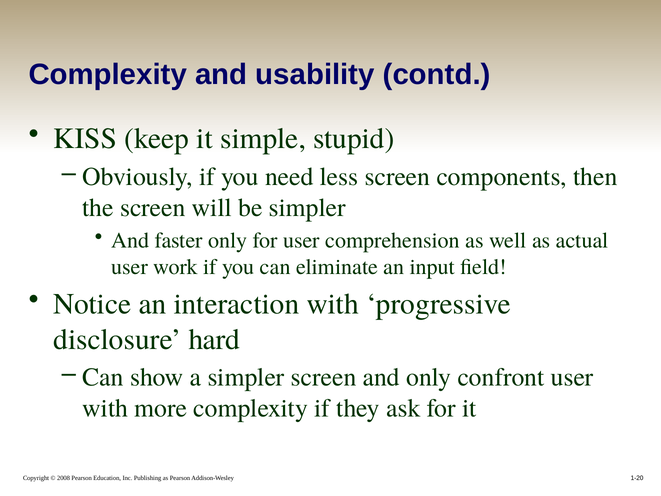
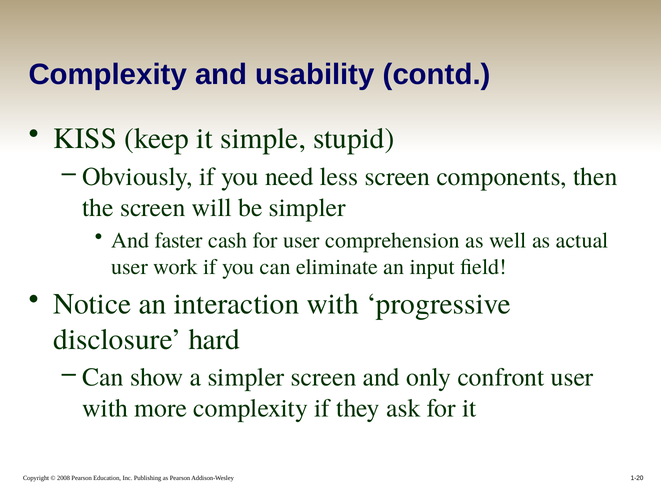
faster only: only -> cash (228, 240)
